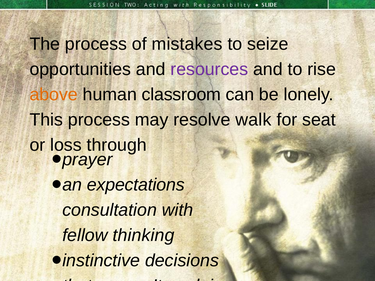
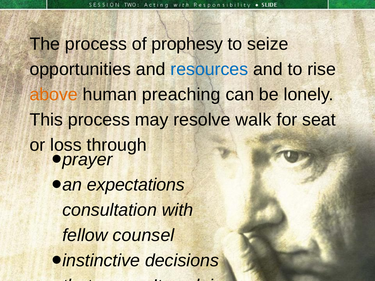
mistakes: mistakes -> prophesy (187, 44)
resources colour: purple -> blue (209, 69)
classroom: classroom -> preaching (181, 95)
thinking: thinking -> counsel (143, 236)
